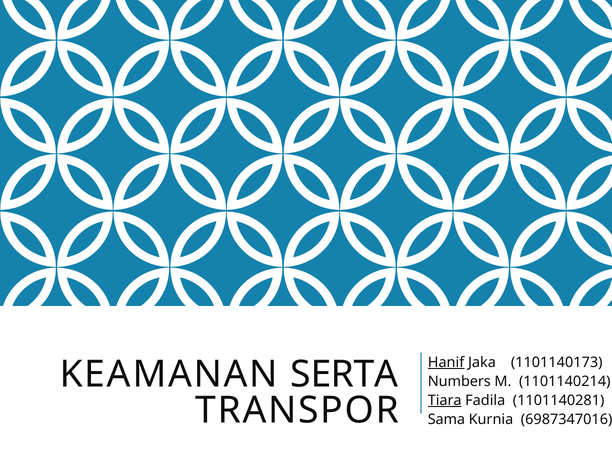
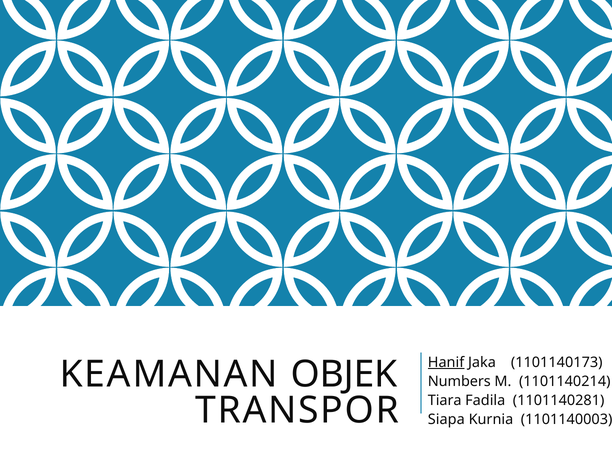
SERTA: SERTA -> OBJEK (344, 375)
Tiara underline: present -> none (445, 400)
Sama: Sama -> Siapa (446, 420)
6987347016: 6987347016 -> 1101140003 (567, 420)
